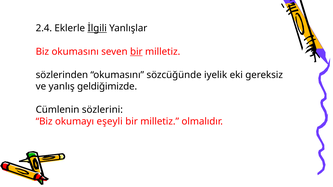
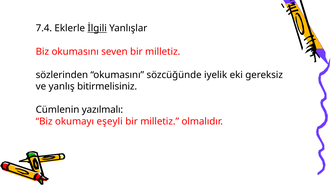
2.4: 2.4 -> 7.4 (44, 28)
bir underline: present -> none (136, 52)
geldiğimizde: geldiğimizde -> bitirmelisiniz (107, 87)
sözlerini: sözlerini -> yazılmalı (102, 110)
